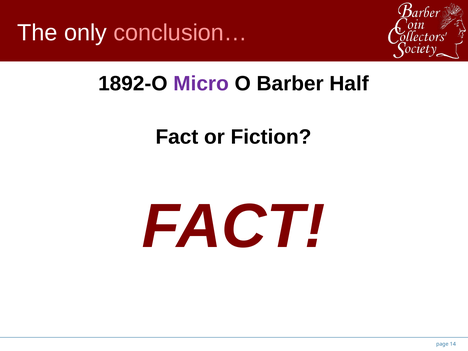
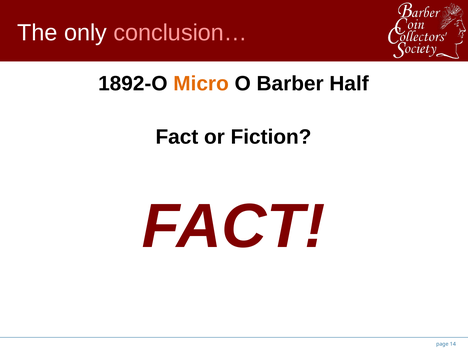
Micro colour: purple -> orange (201, 84)
